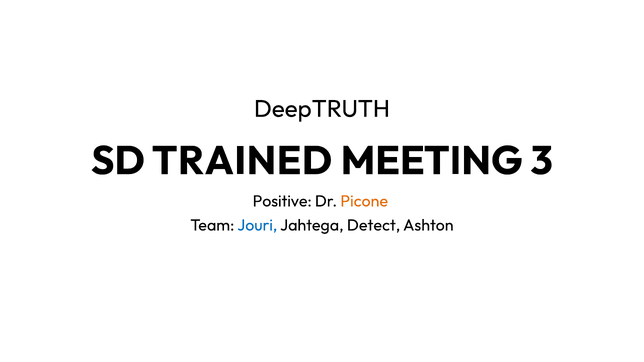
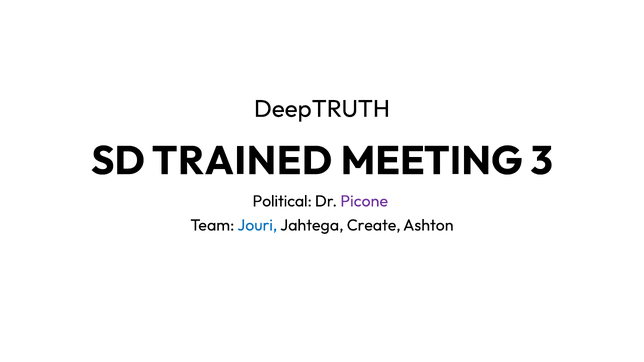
Positive: Positive -> Political (282, 201)
Picone colour: orange -> purple (364, 201)
Detect: Detect -> Create (374, 225)
